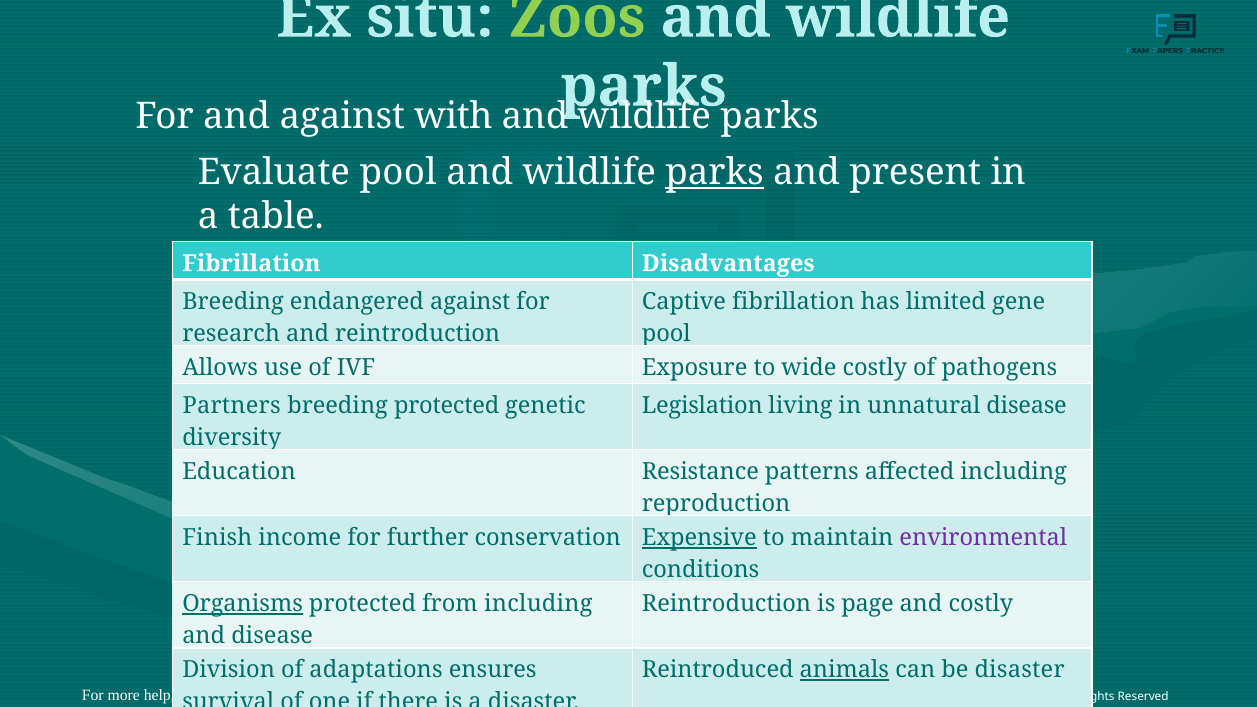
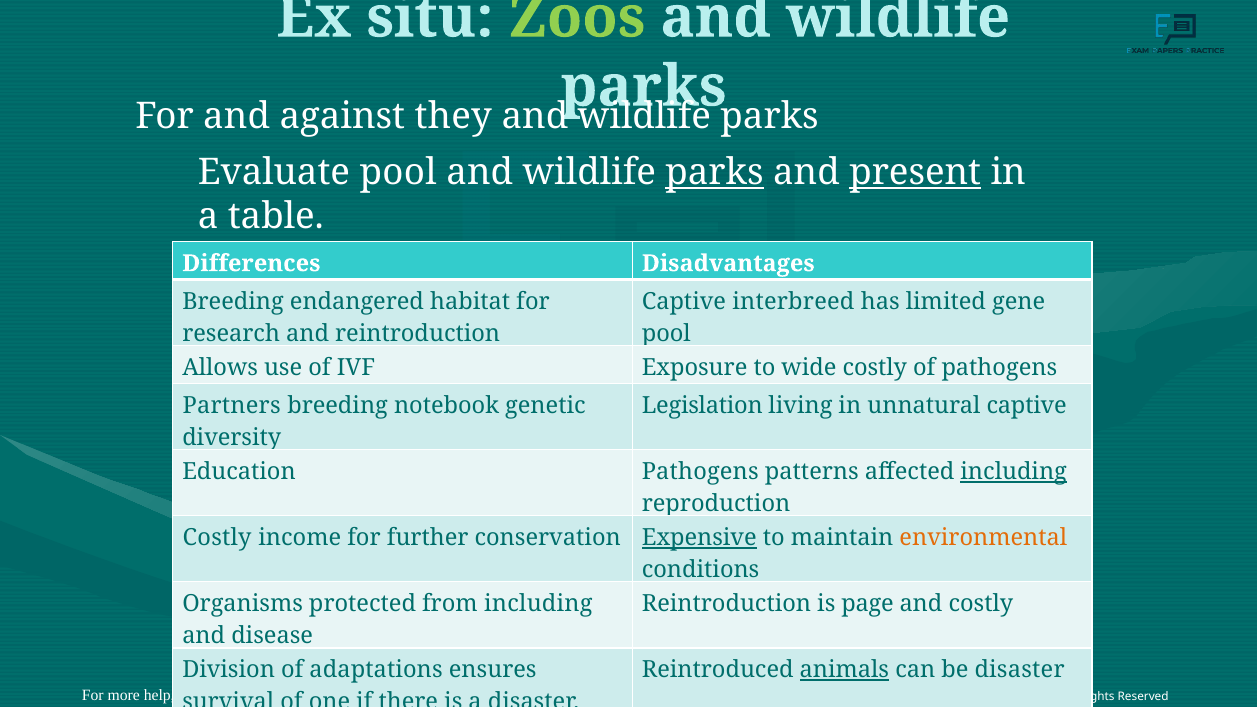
with: with -> they (453, 116)
present underline: none -> present (915, 172)
Fibrillation: Fibrillation -> Differences (251, 263)
endangered against: against -> habitat (470, 302)
Captive fibrillation: fibrillation -> interbreed (793, 302)
breeding protected: protected -> notebook (447, 406)
unnatural disease: disease -> captive (1027, 406)
Education Resistance: Resistance -> Pathogens (700, 472)
including underline: none -> present (1014, 472)
Finish: Finish -> Costly (217, 538)
environmental colour: purple -> orange (983, 538)
Organisms underline: present -> none (243, 604)
